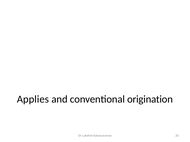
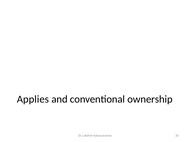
origination: origination -> ownership (150, 100)
